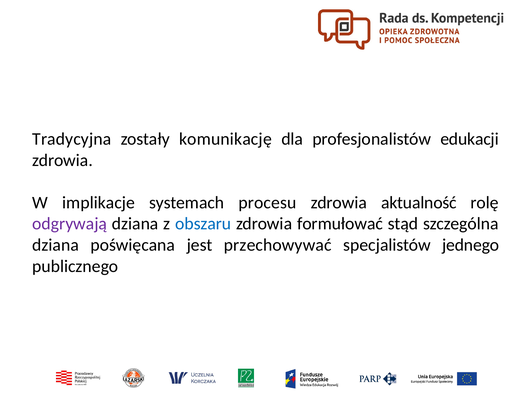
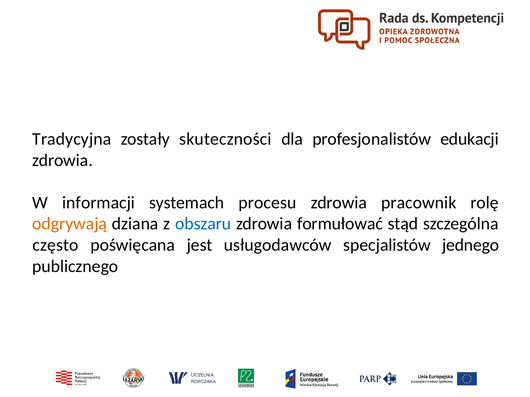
komunikację: komunikację -> skuteczności (225, 139)
implikacje: implikacje -> informacji (99, 203)
aktualność: aktualność -> pracownik (419, 203)
odgrywają colour: purple -> orange (70, 224)
dziana: dziana -> często (56, 245)
przechowywać: przechowywać -> usługodawców (278, 245)
